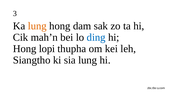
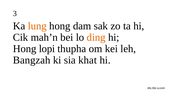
ding colour: blue -> orange (96, 37)
Siangtho: Siangtho -> Bangzah (32, 60)
sia lung: lung -> khat (88, 60)
